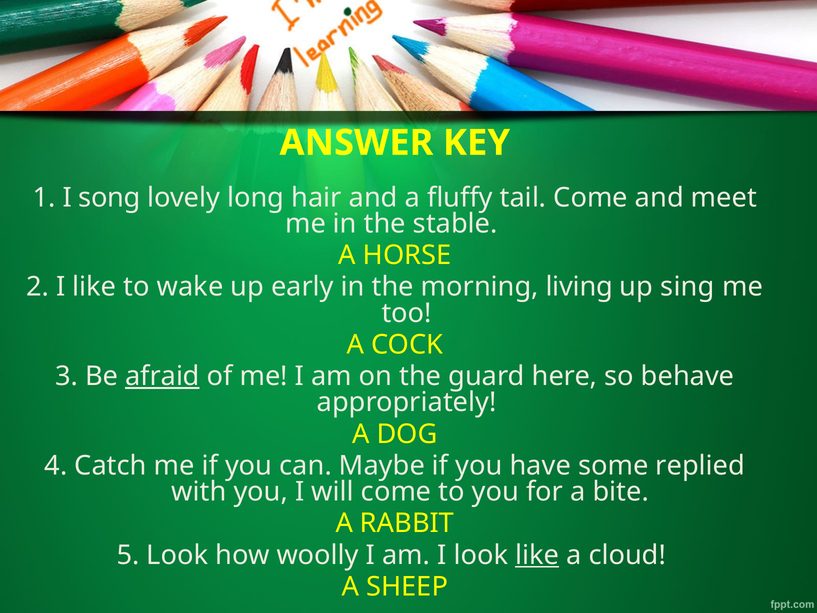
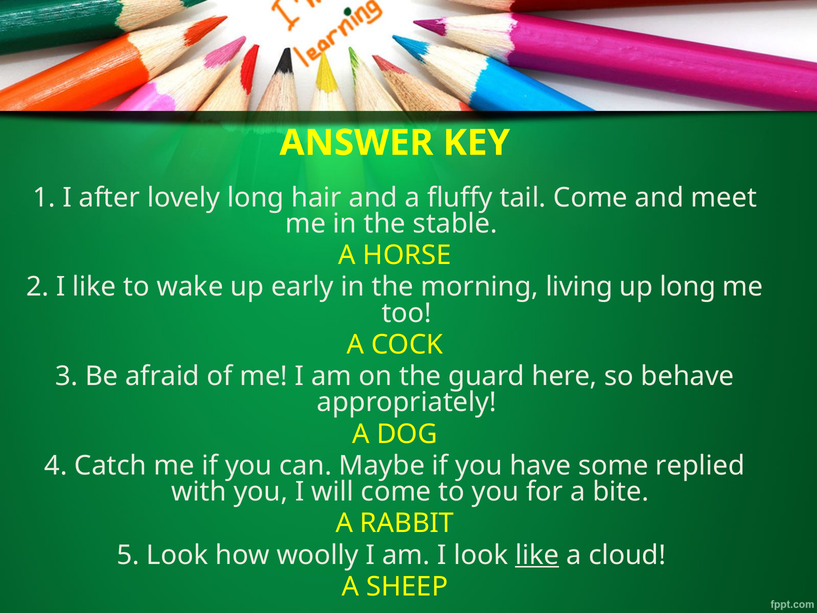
song: song -> after (109, 198)
up sing: sing -> long (688, 287)
afraid underline: present -> none (162, 376)
